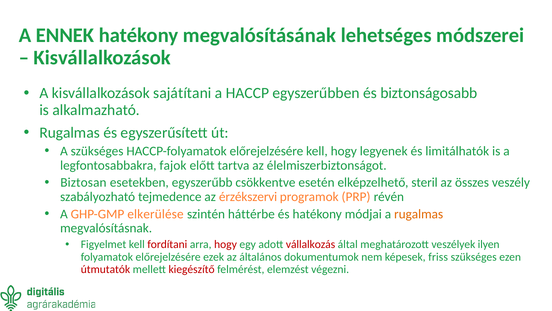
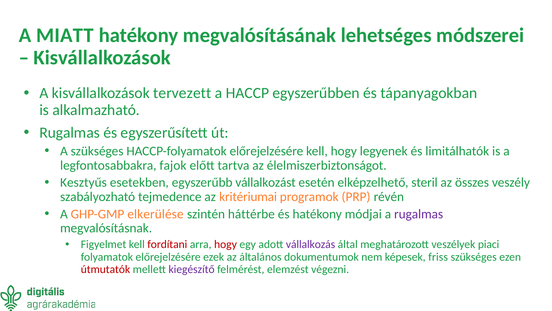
ENNEK: ENNEK -> MIATT (65, 35)
sajátítani: sajátítani -> tervezett (182, 93)
biztonságosabb: biztonságosabb -> tápanyagokban (429, 93)
Biztosan: Biztosan -> Kesztyűs (83, 182)
csökkentve: csökkentve -> vállalkozást (266, 182)
érzékszervi: érzékszervi -> kritériumai (248, 196)
rugalmas colour: orange -> purple (419, 214)
vállalkozás colour: red -> purple (311, 244)
ilyen: ilyen -> piaci (489, 244)
kiegészítő colour: red -> purple (192, 269)
